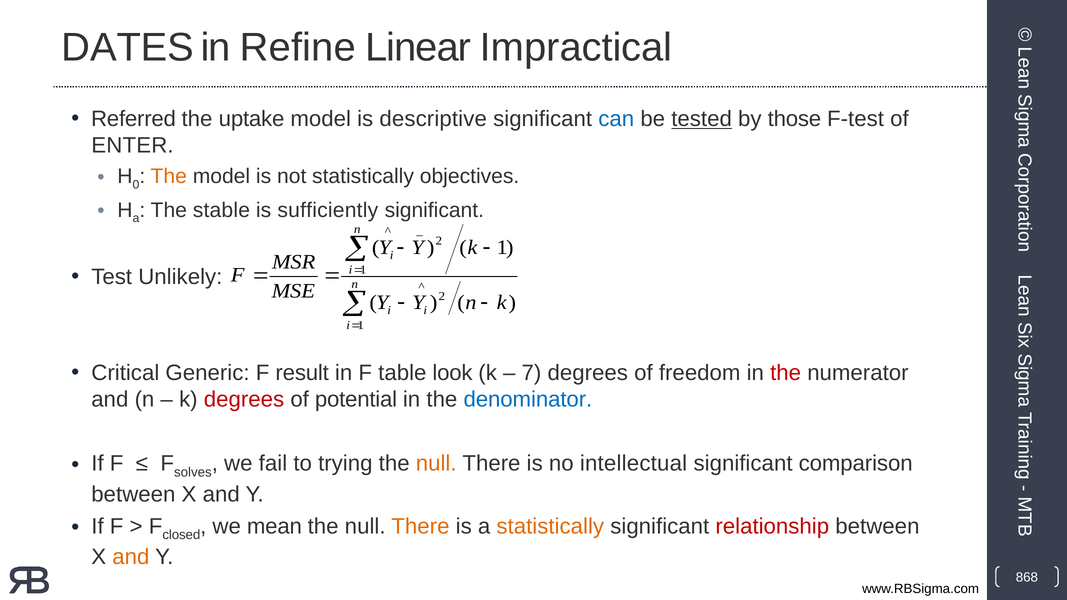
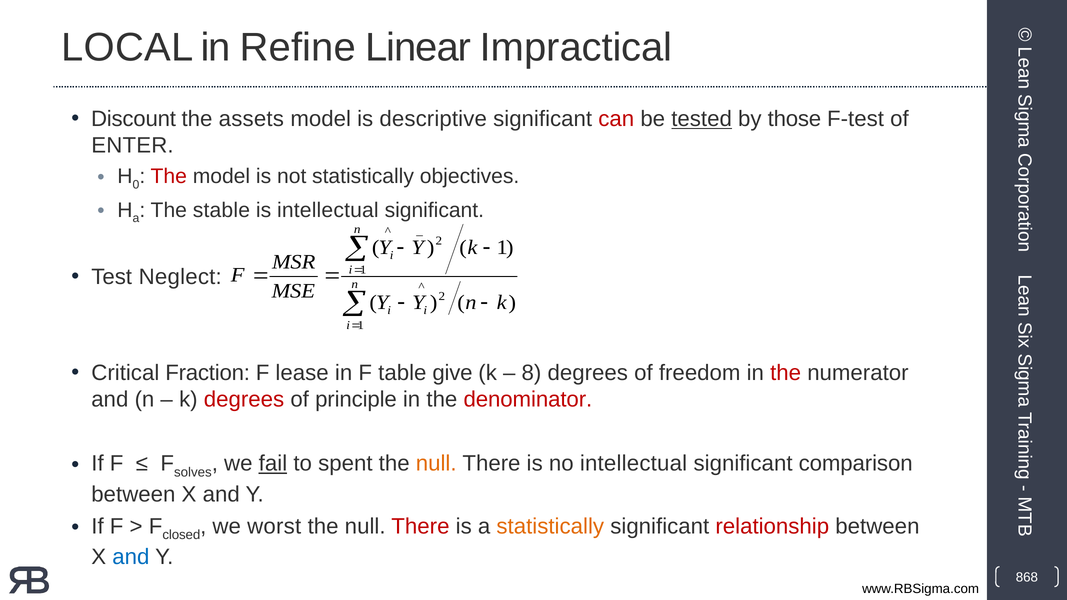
DATES: DATES -> LOCAL (127, 47)
Referred: Referred -> Discount (133, 119)
uptake: uptake -> assets (251, 119)
can colour: blue -> red (616, 119)
The colour: orange -> red (169, 176)
is sufficiently: sufficiently -> intellectual (328, 210)
Unlikely: Unlikely -> Neglect (180, 277)
Generic: Generic -> Fraction (208, 373)
result: result -> lease (302, 373)
look: look -> give (452, 373)
7: 7 -> 8 (531, 373)
potential: potential -> principle (356, 400)
denominator colour: blue -> red (528, 400)
fail underline: none -> present (273, 464)
trying: trying -> spent (345, 464)
mean: mean -> worst (274, 526)
There colour: orange -> red (420, 526)
and colour: orange -> blue (131, 557)
